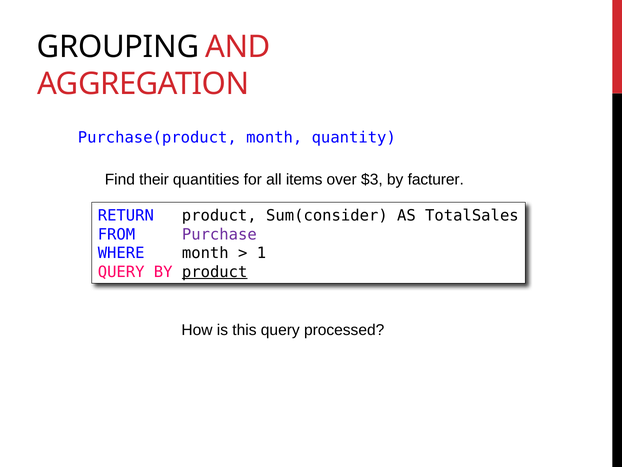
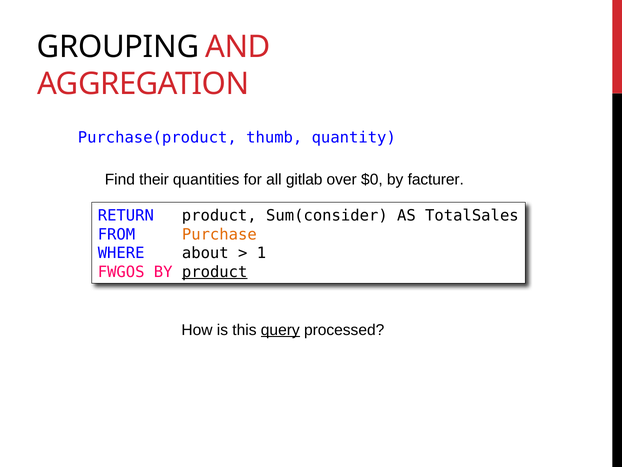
Purchase(product month: month -> thumb (274, 138)
items: items -> gitlab (304, 179)
$3: $3 -> $0 (372, 179)
Purchase colour: purple -> orange (219, 234)
WHERE month: month -> about (205, 253)
QUERY: QUERY -> FWGOS (121, 272)
query underline: none -> present (280, 330)
